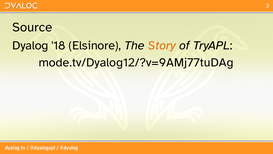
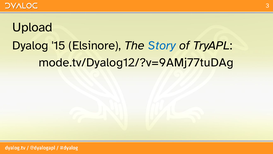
Source: Source -> Upload (32, 27)
18: 18 -> 15 (59, 45)
Story colour: orange -> blue (162, 45)
